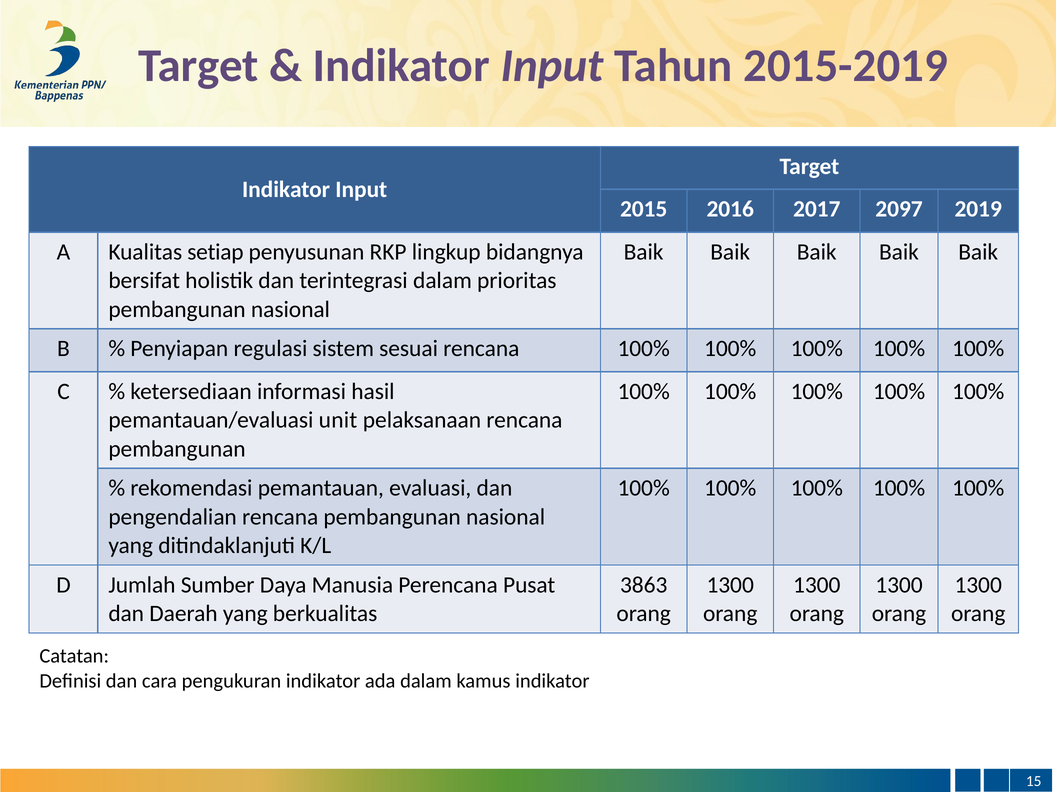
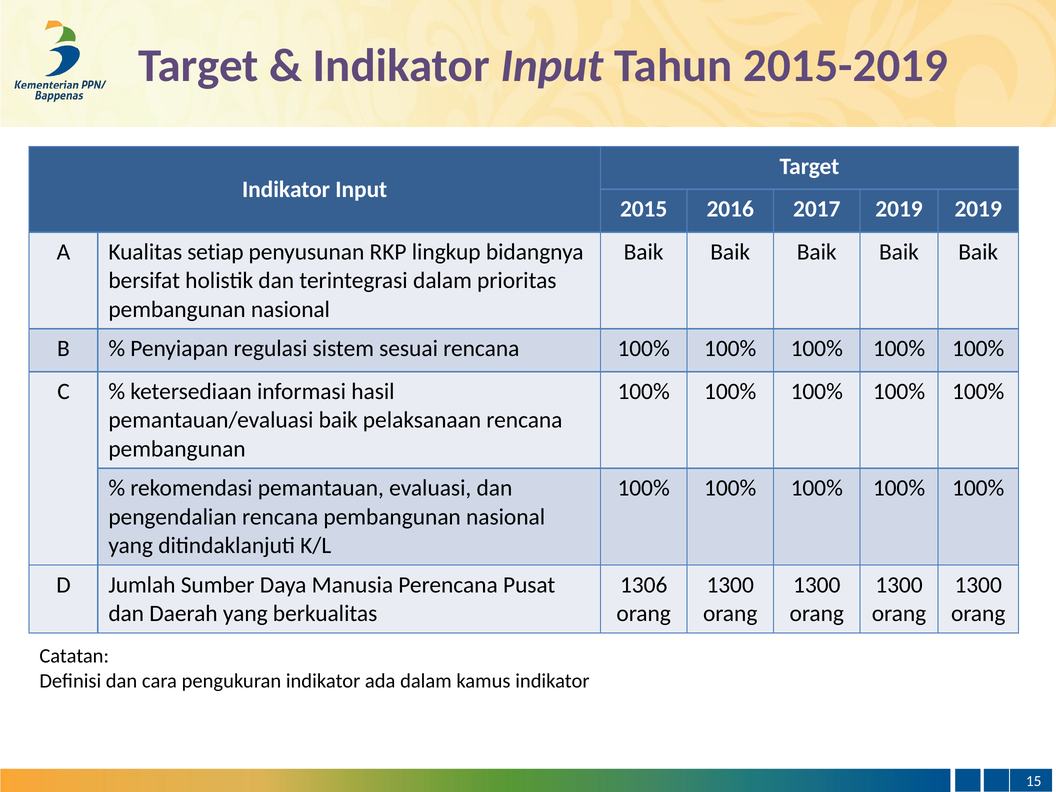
2017 2097: 2097 -> 2019 (899, 209)
pemantauan/evaluasi unit: unit -> baik (338, 420)
3863: 3863 -> 1306 (644, 585)
